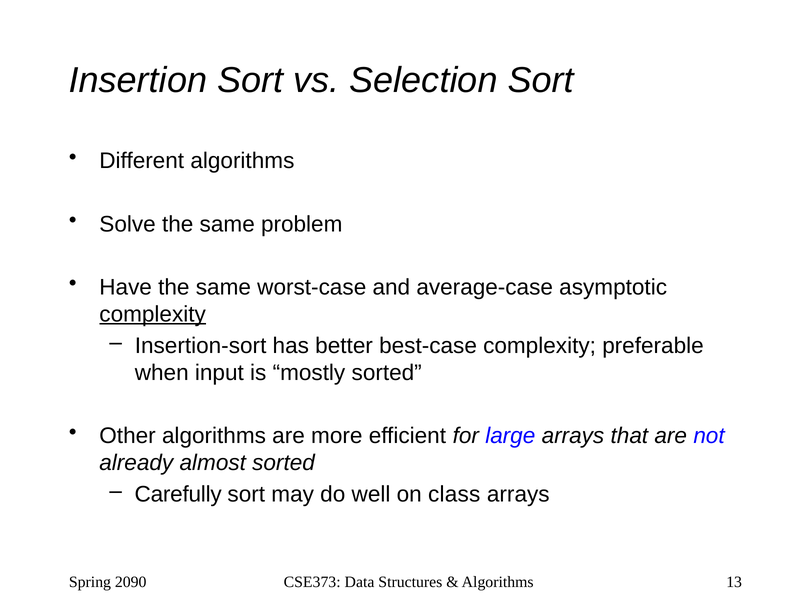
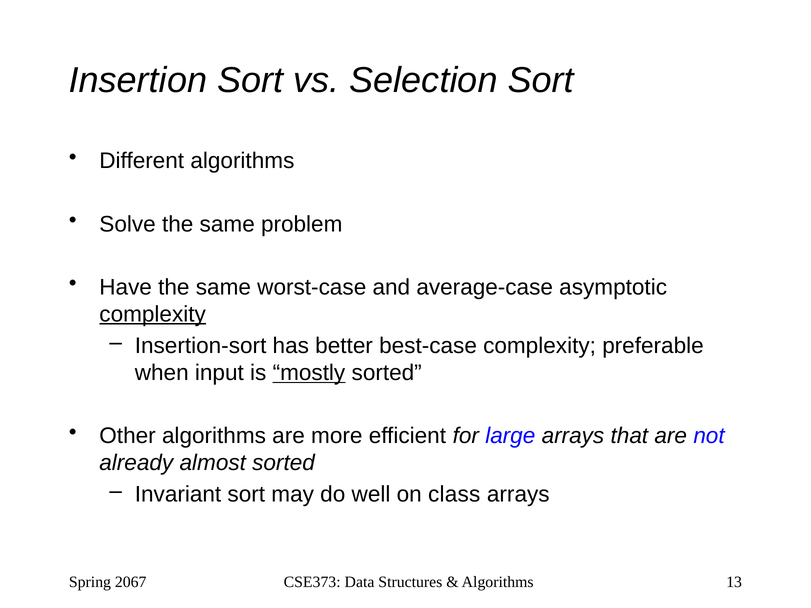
mostly underline: none -> present (309, 373)
Carefully: Carefully -> Invariant (178, 495)
2090: 2090 -> 2067 (131, 582)
